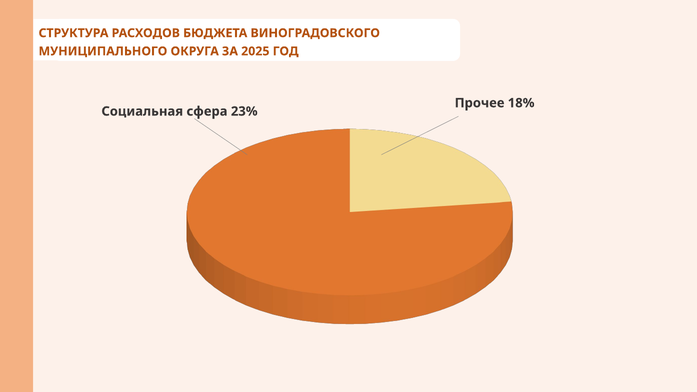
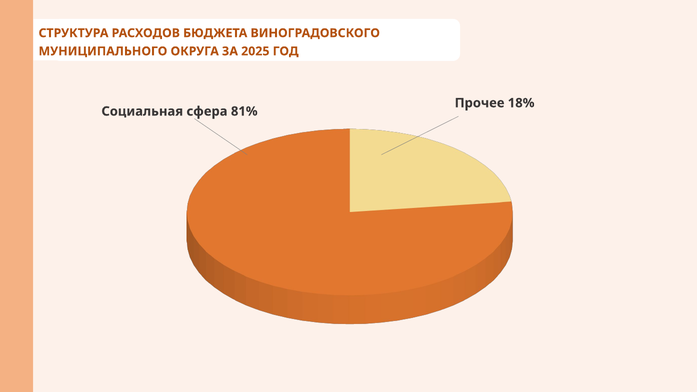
23%: 23% -> 81% (244, 111)
